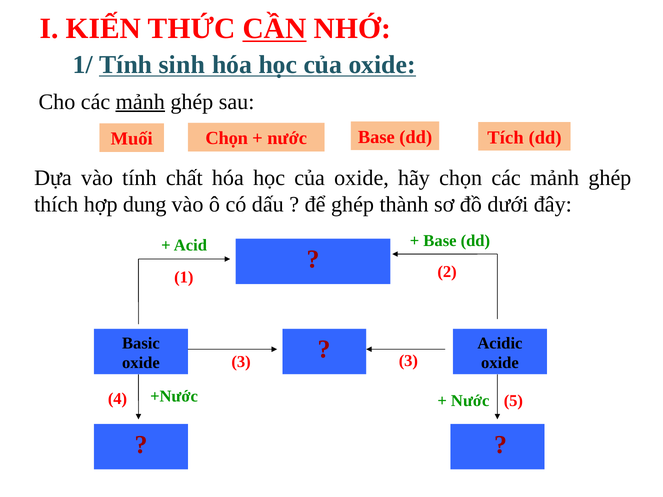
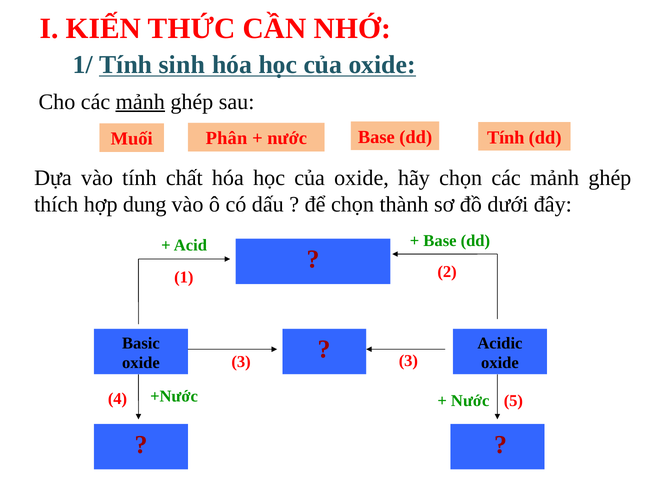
CẦN underline: present -> none (275, 29)
Muối Chọn: Chọn -> Phân (226, 138)
dd Tích: Tích -> Tính (506, 138)
để ghép: ghép -> chọn (352, 205)
